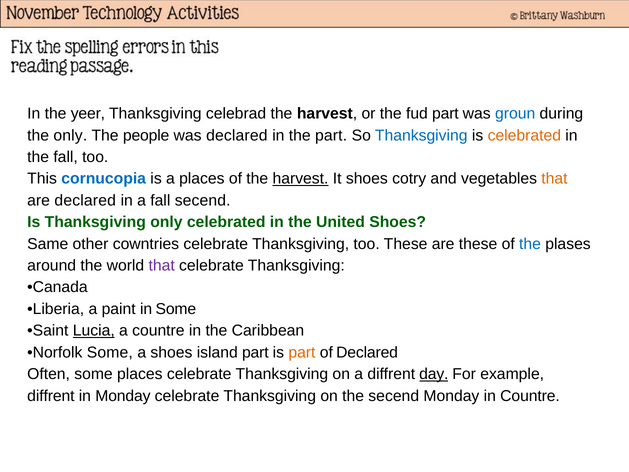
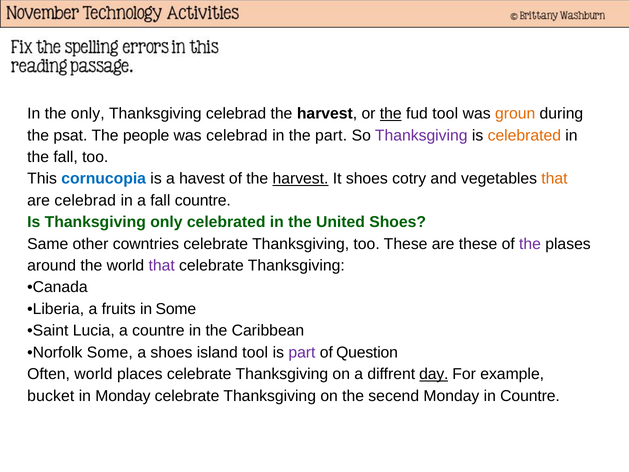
the yeer: yeer -> only (88, 114)
the underline: none -> present (391, 114)
fud part: part -> tool (445, 114)
groun colour: blue -> orange (515, 114)
the only: only -> psat (70, 135)
was declared: declared -> celebrad (237, 135)
Thanksgiving colour: blue -> purple (421, 135)
a places: places -> havest (202, 179)
are declared: declared -> celebrad (85, 200)
fall secend: secend -> countre (203, 200)
the colour: blue -> purple (530, 244)
paint: paint -> fruits (119, 309)
Lucia underline: present -> none (94, 331)
island part: part -> tool (255, 352)
part colour: orange -> purple (302, 352)
of Declared: Declared -> Question (367, 352)
Often some: some -> world (93, 374)
diffrent: diffrent -> bucket (51, 396)
